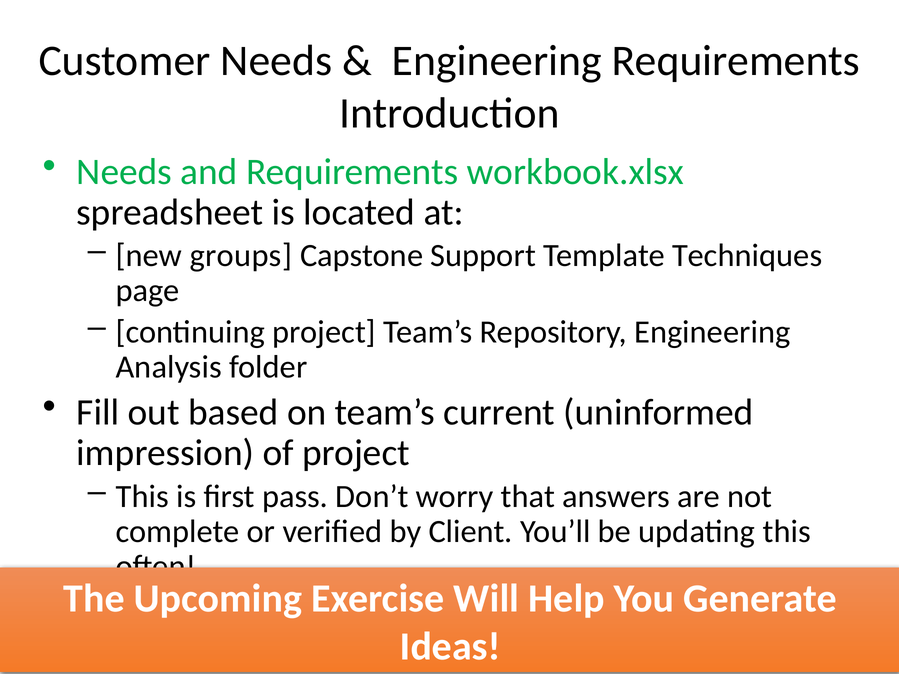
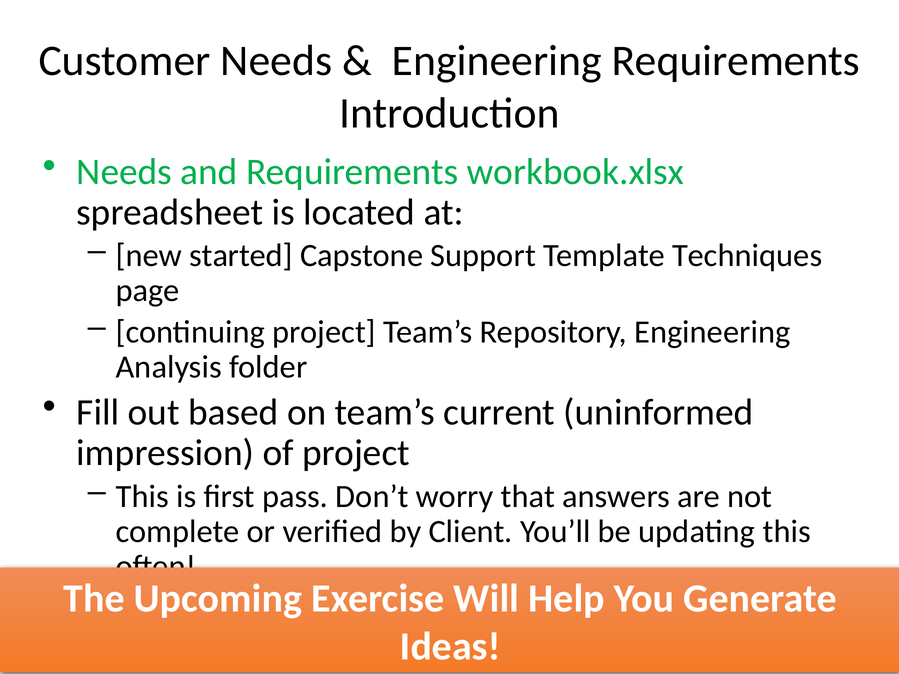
groups: groups -> started (241, 256)
